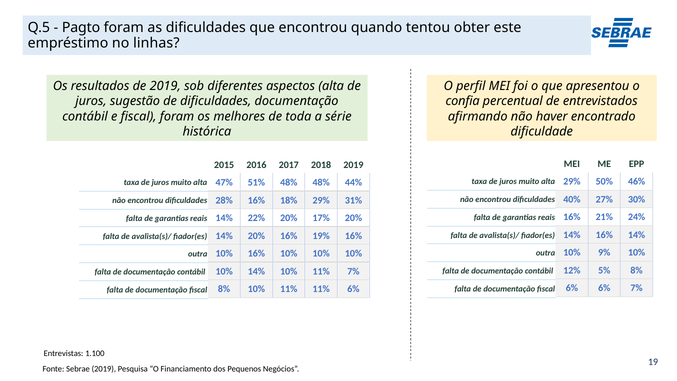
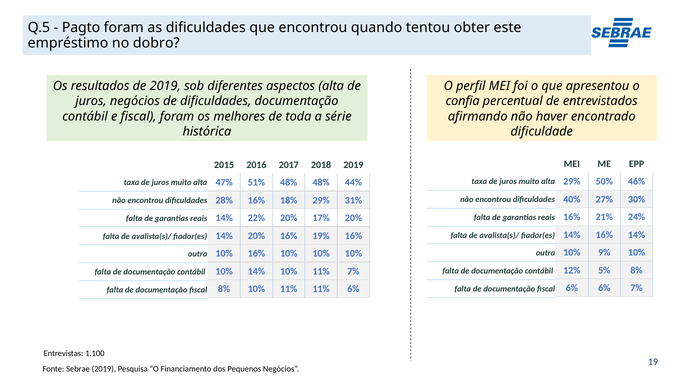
linhas: linhas -> dobro (156, 43)
juros sugestão: sugestão -> negócios (135, 101)
